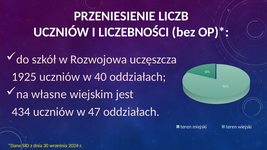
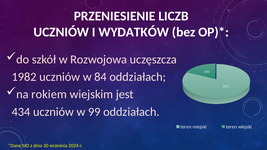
LICZEBNOŚCI: LICZEBNOŚCI -> WYDATKÓW (134, 32)
1925: 1925 -> 1982 (24, 77)
40: 40 -> 84 (101, 77)
własne: własne -> rokiem (49, 94)
47: 47 -> 99 (94, 112)
